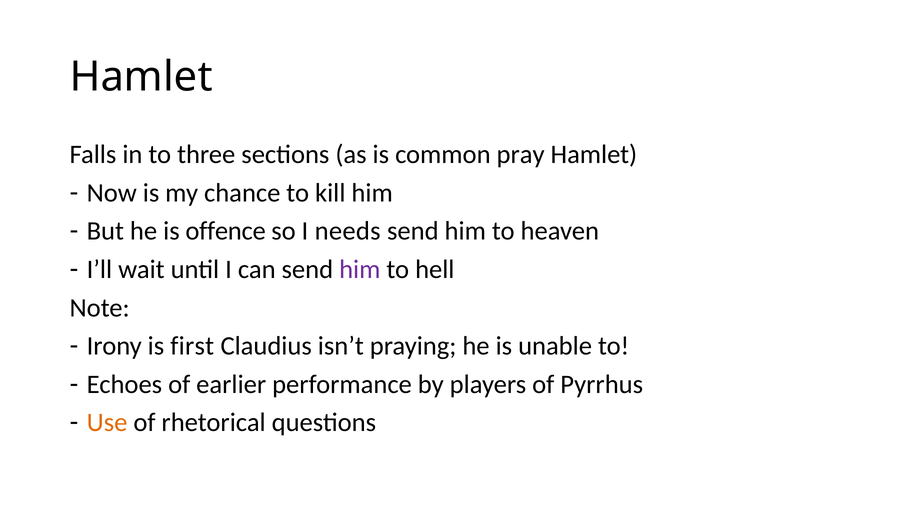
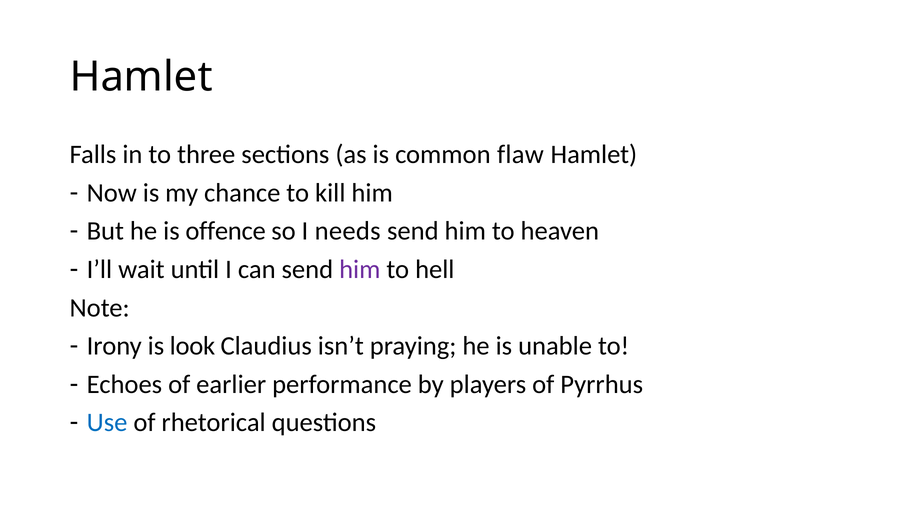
pray: pray -> flaw (520, 154)
first: first -> look (192, 346)
Use colour: orange -> blue (107, 422)
